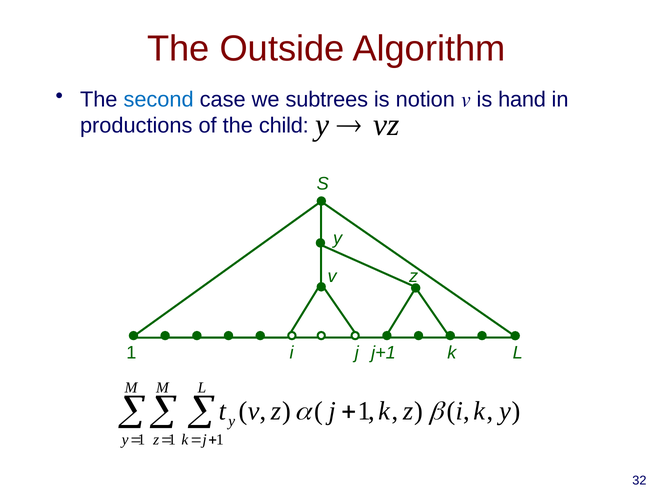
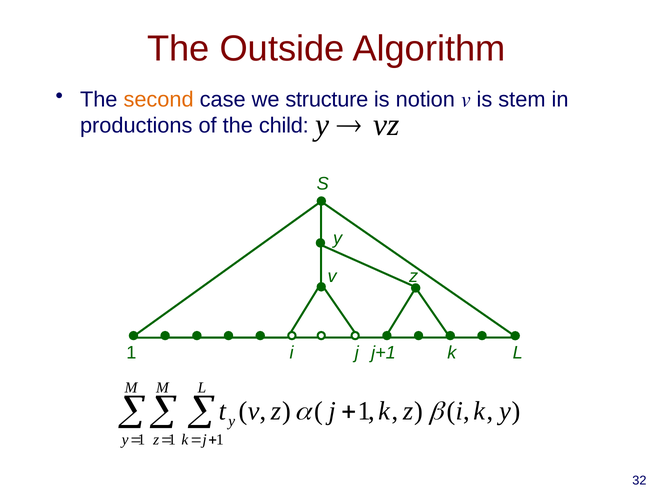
second colour: blue -> orange (159, 99)
subtrees: subtrees -> structure (327, 99)
hand: hand -> stem (522, 99)
